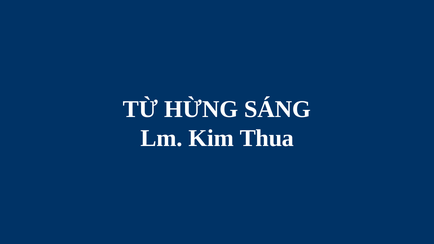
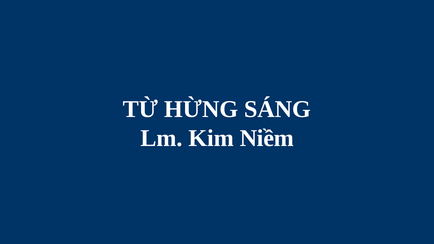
Thua: Thua -> Niềm (267, 138)
